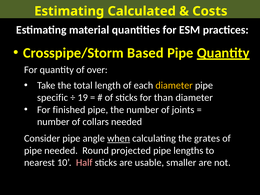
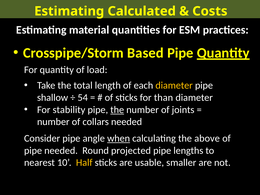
over: over -> load (97, 70)
specific: specific -> shallow (53, 98)
19: 19 -> 54 (83, 98)
finished: finished -> stability (69, 110)
the underline: none -> present (117, 110)
grates: grates -> above (207, 138)
Half colour: pink -> yellow (84, 163)
